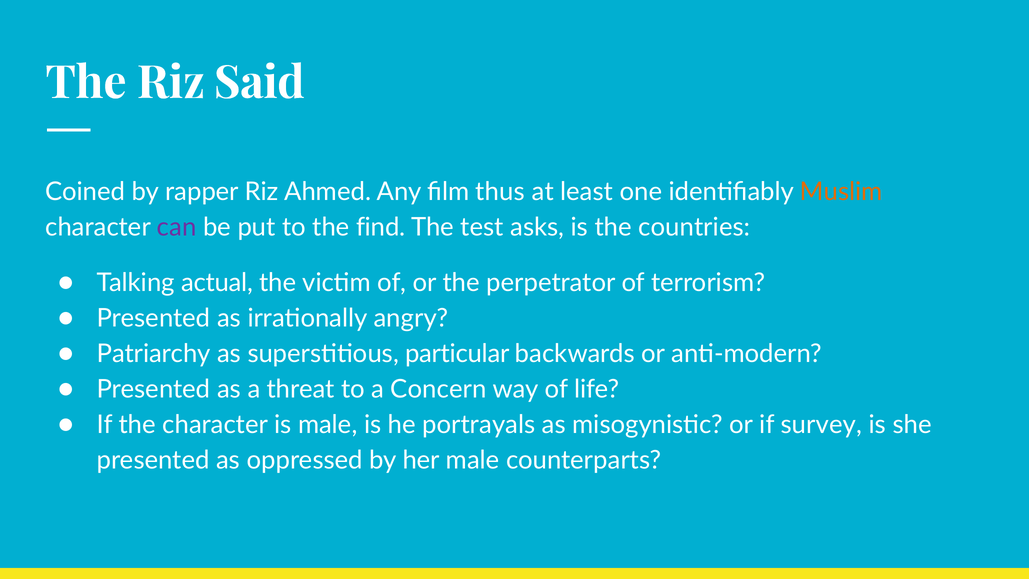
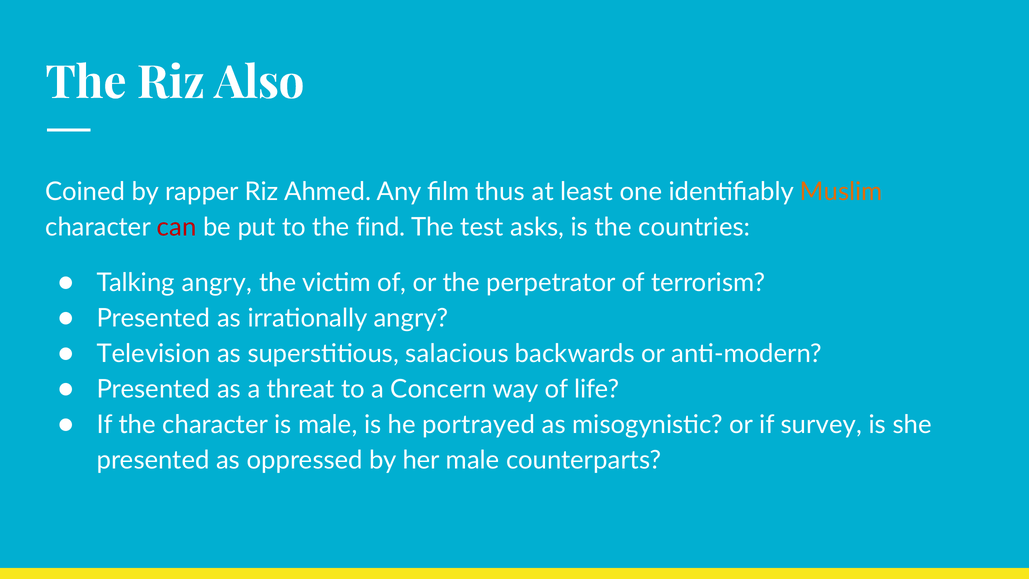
Said: Said -> Also (259, 83)
can colour: purple -> red (177, 227)
Talking actual: actual -> angry (217, 283)
Patriarchy: Patriarchy -> Television (154, 354)
particular: particular -> salacious (457, 354)
portrayals: portrayals -> portrayed (479, 425)
